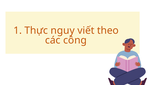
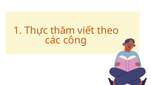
nguy: nguy -> thăm (63, 31)
